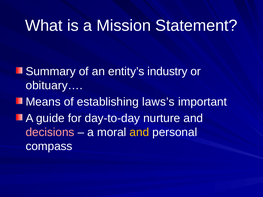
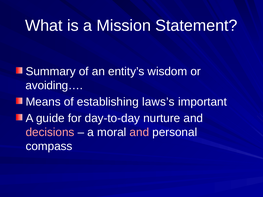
industry: industry -> wisdom (167, 72)
obituary…: obituary… -> avoiding… (54, 86)
and colour: yellow -> pink (139, 132)
